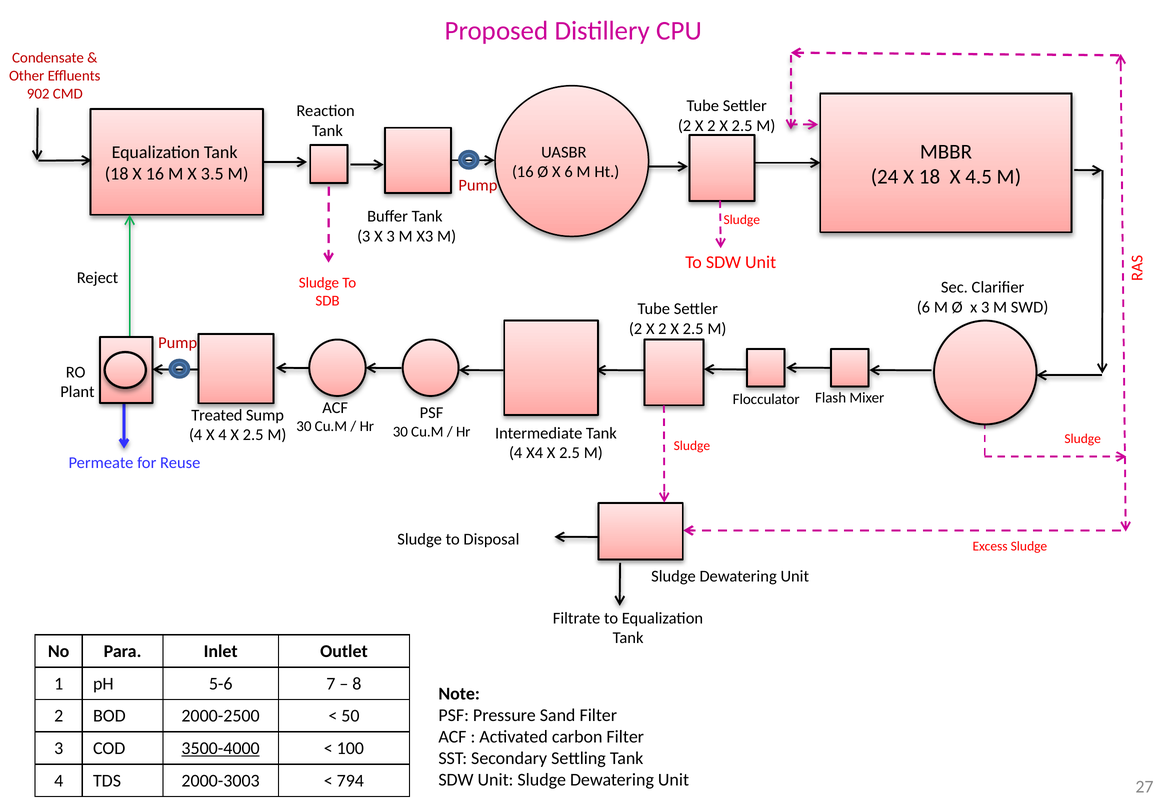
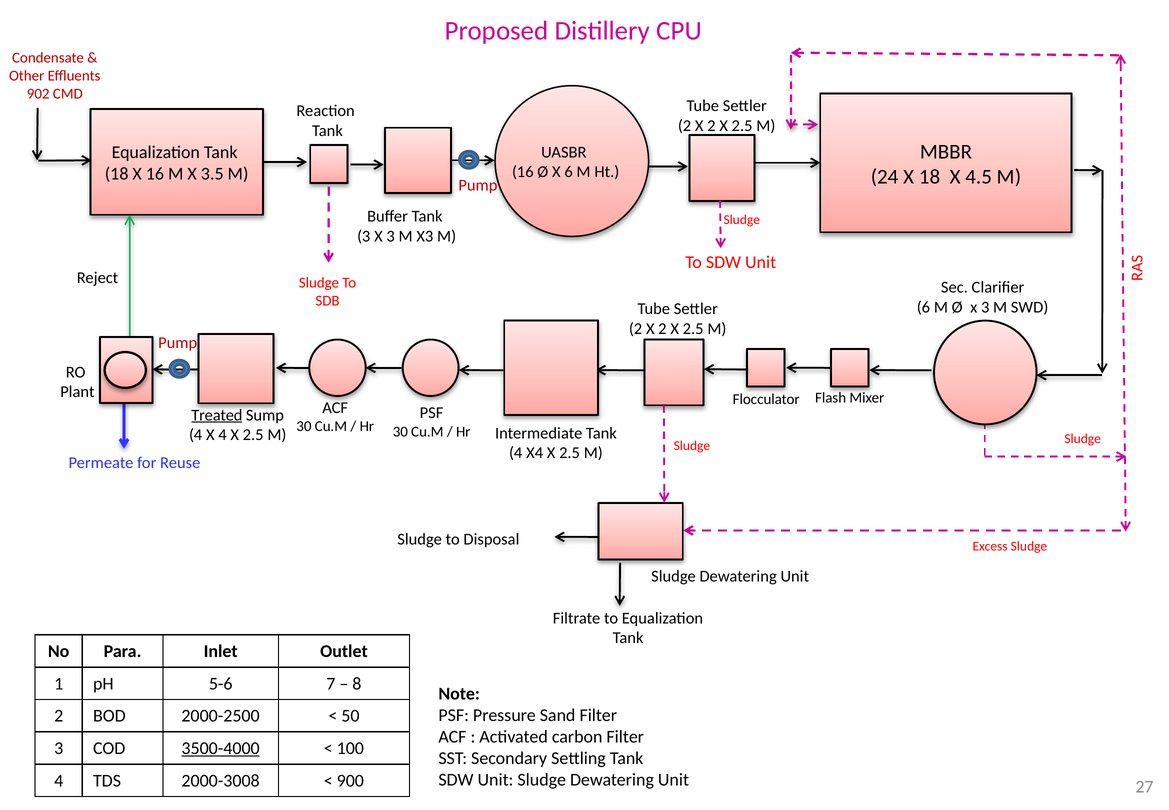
Treated underline: none -> present (217, 415)
2000-3003: 2000-3003 -> 2000-3008 (221, 780)
794: 794 -> 900 (350, 780)
